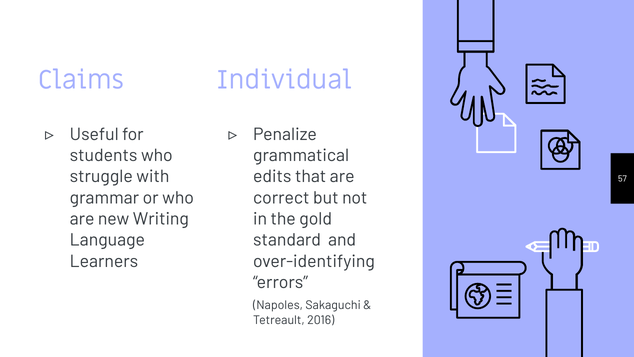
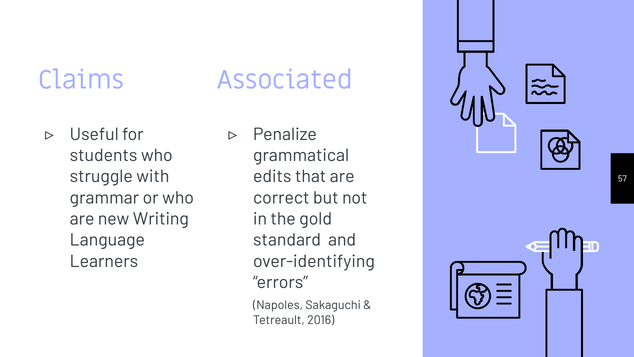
Individual: Individual -> Associated (285, 80)
